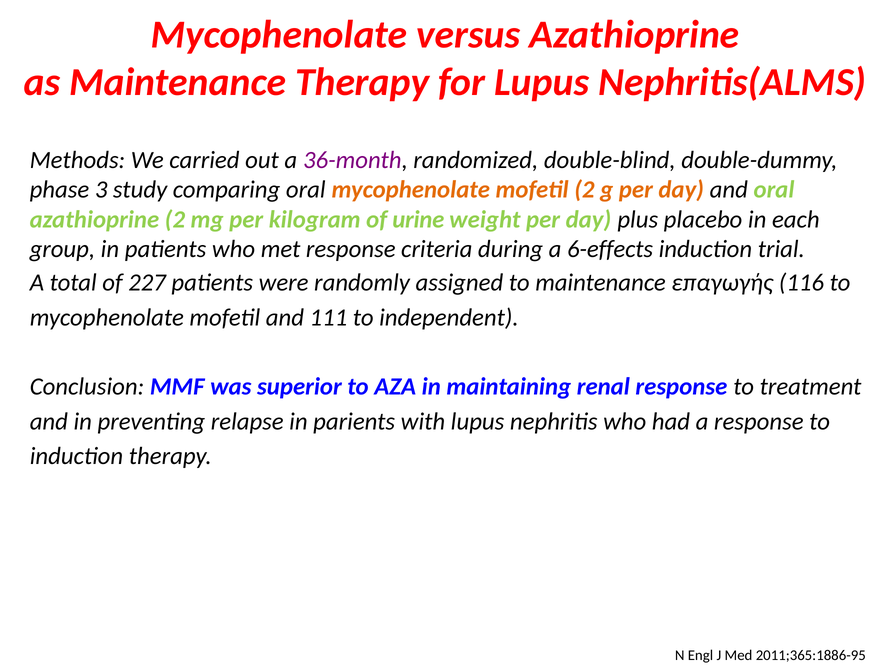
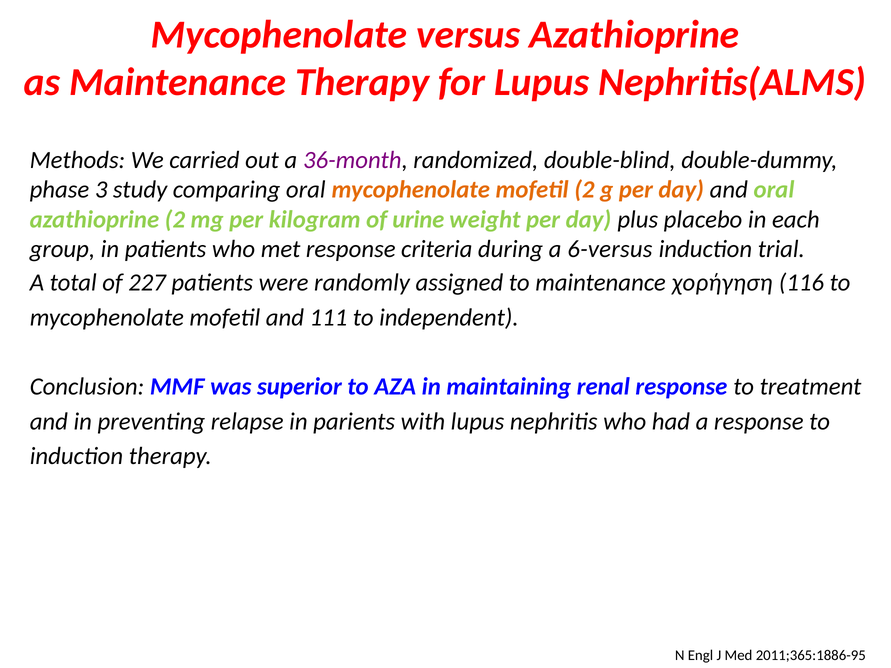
6-effects: 6-effects -> 6-versus (610, 249)
επαγωγής: επαγωγής -> χορήγηση (722, 283)
